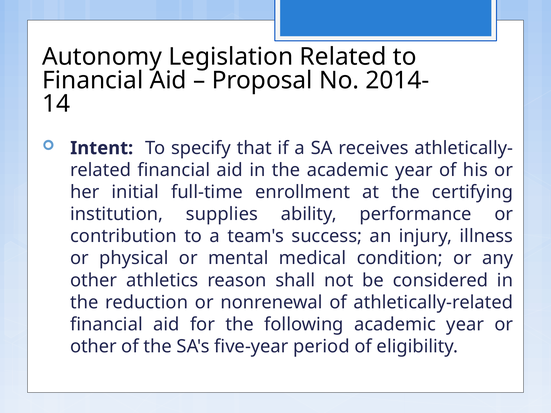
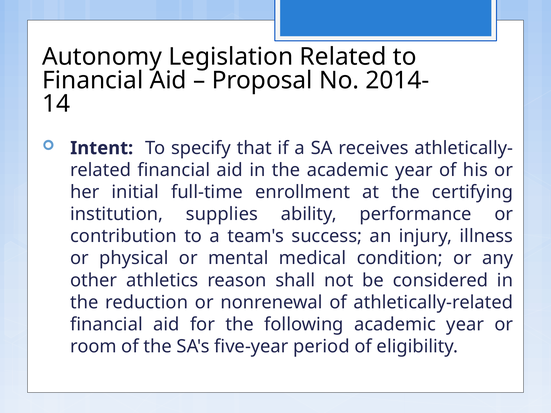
other: other -> room (93, 347)
